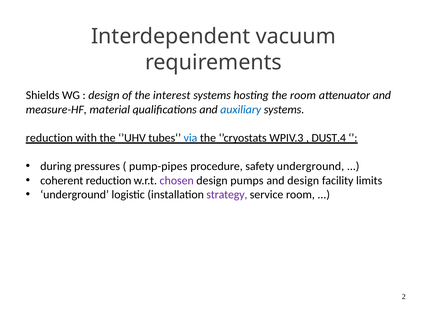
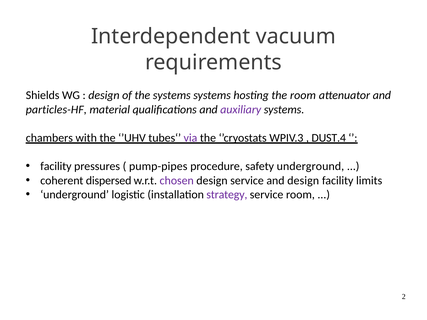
the interest: interest -> systems (172, 95)
measure-HF: measure-HF -> particles-HF (56, 110)
auxiliary colour: blue -> purple (241, 110)
reduction: reduction -> chambers (49, 138)
via colour: blue -> purple (190, 138)
during: during -> facility (56, 166)
coherent reduction: reduction -> dispersed (109, 181)
design pumps: pumps -> service (247, 181)
